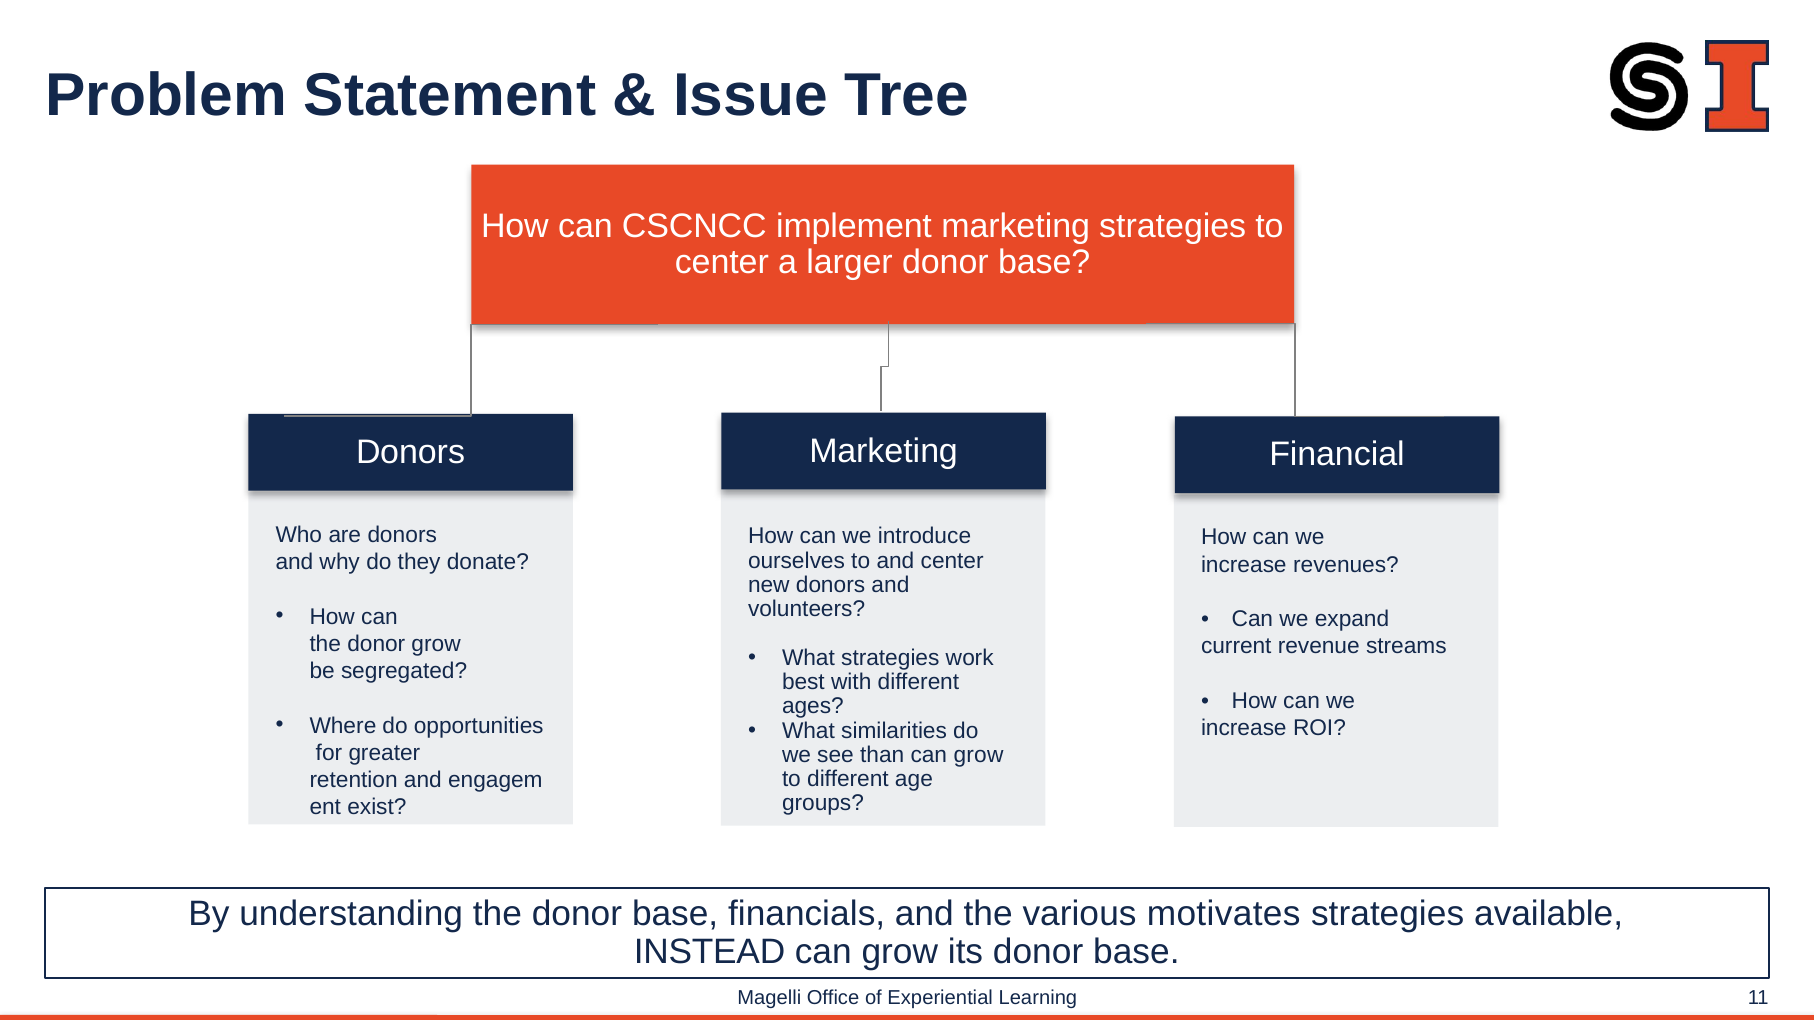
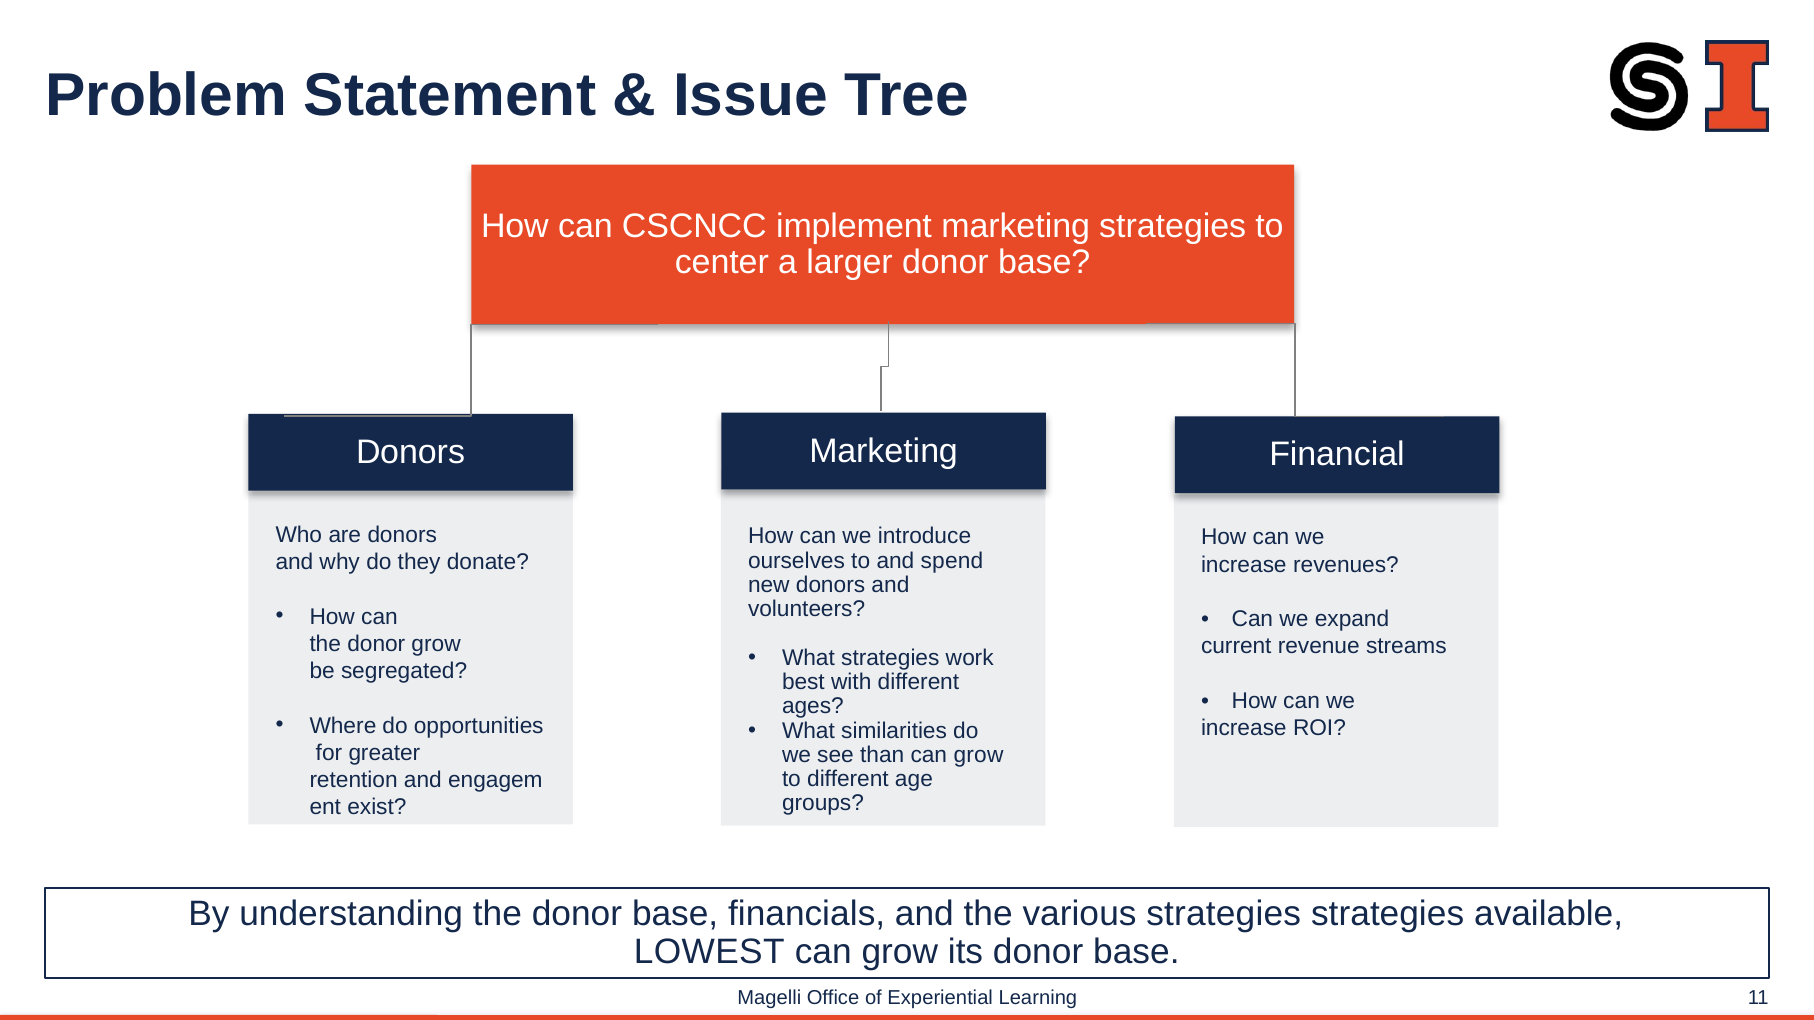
and center: center -> spend (952, 561)
various motivates: motivates -> strategies (1224, 914)
INSTEAD: INSTEAD -> LOWEST (709, 952)
